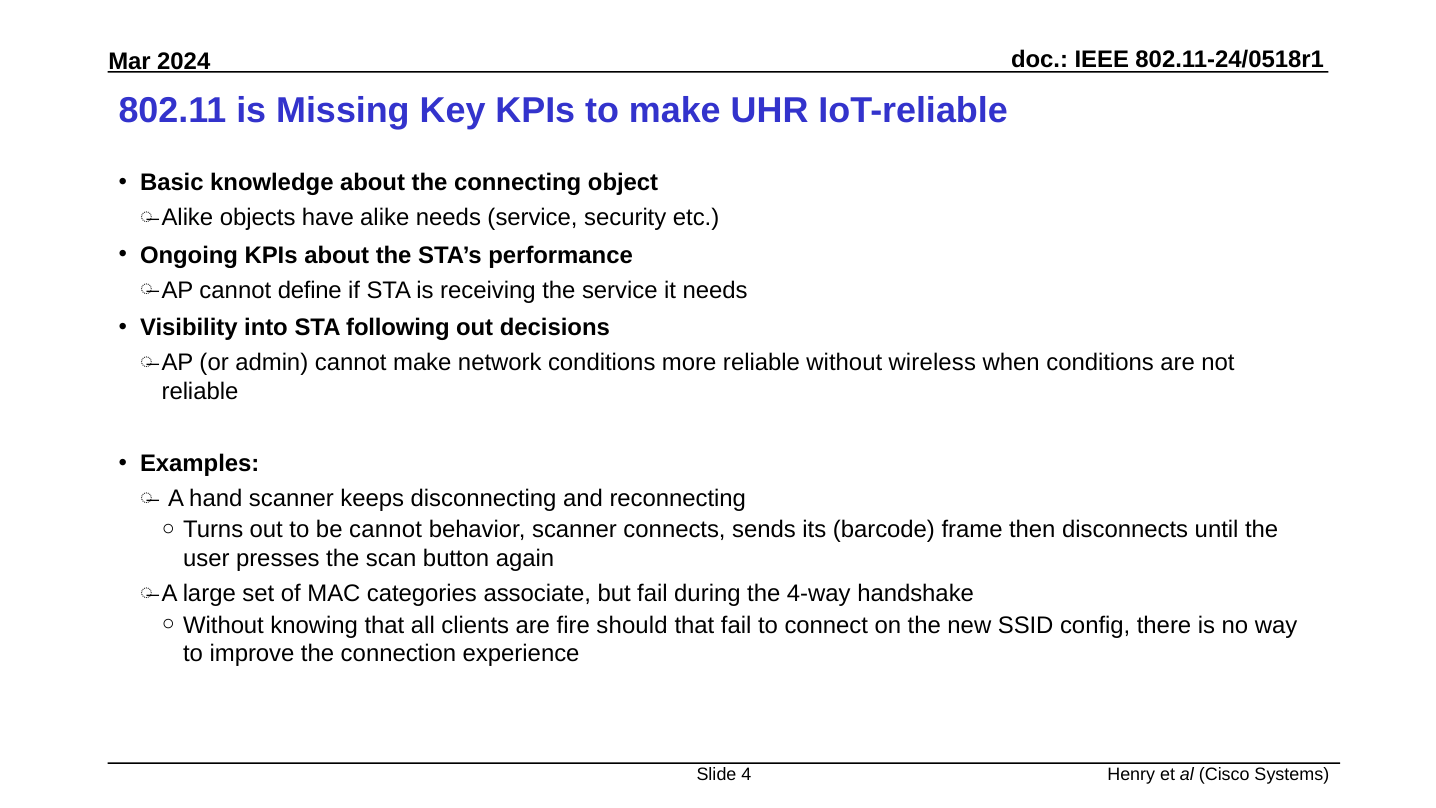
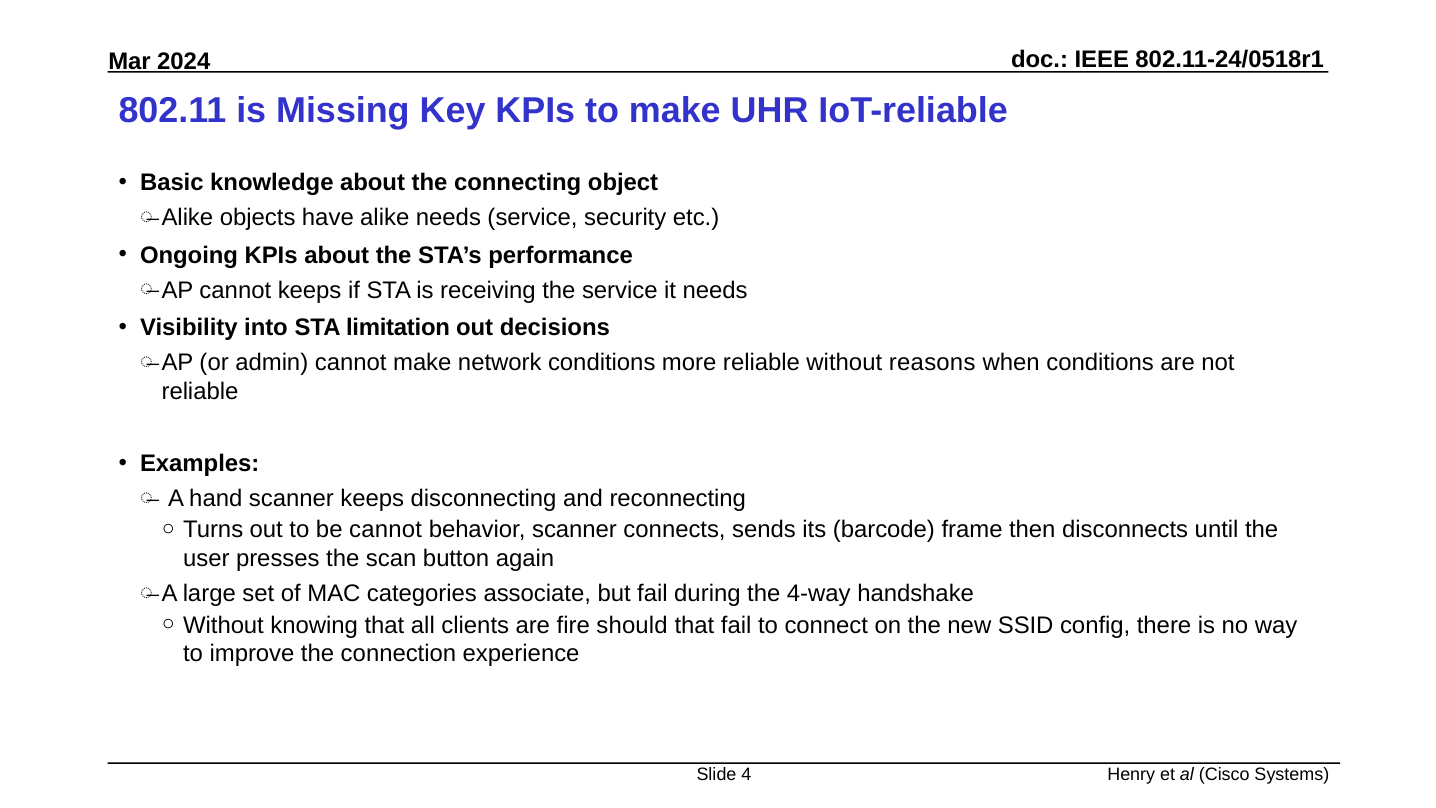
cannot define: define -> keeps (310, 290)
following: following -> limitation (398, 328)
wireless: wireless -> reasons (932, 362)
